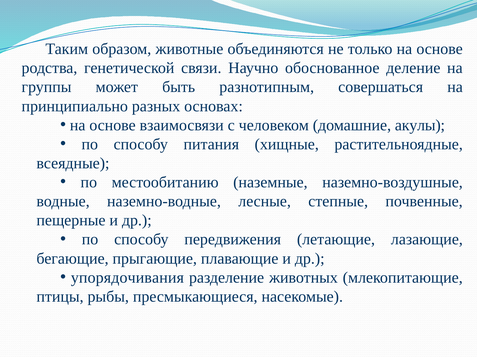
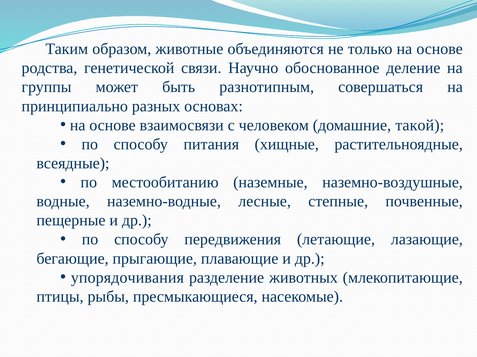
акулы: акулы -> такой (420, 125)
